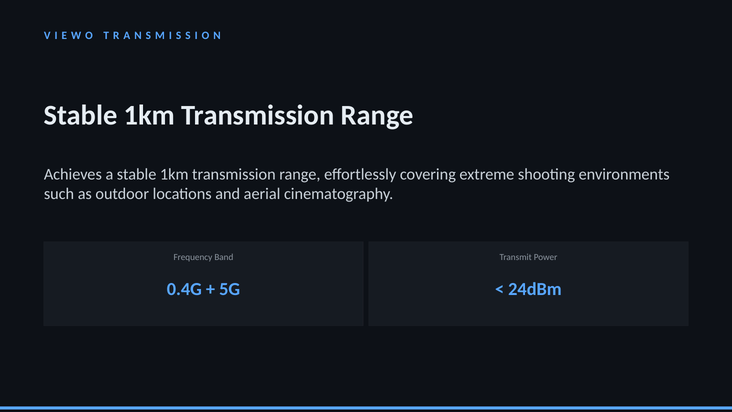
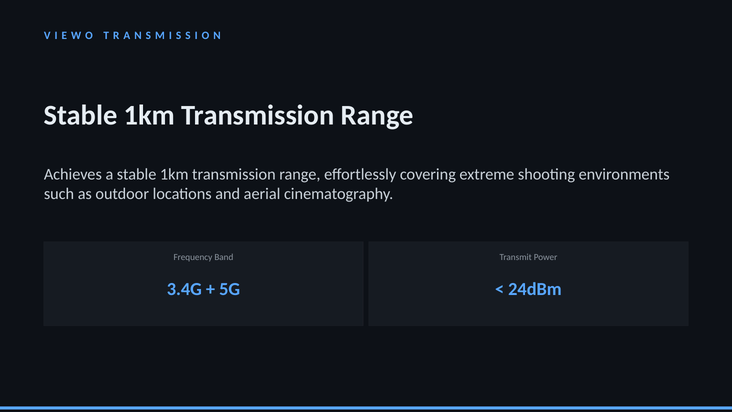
0.4G: 0.4G -> 3.4G (184, 289)
